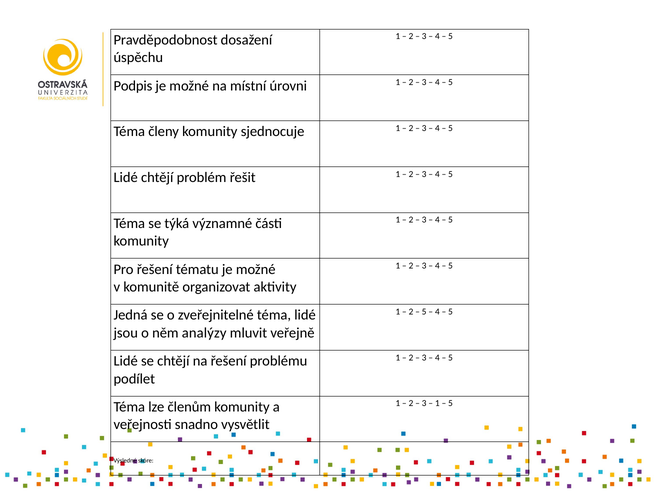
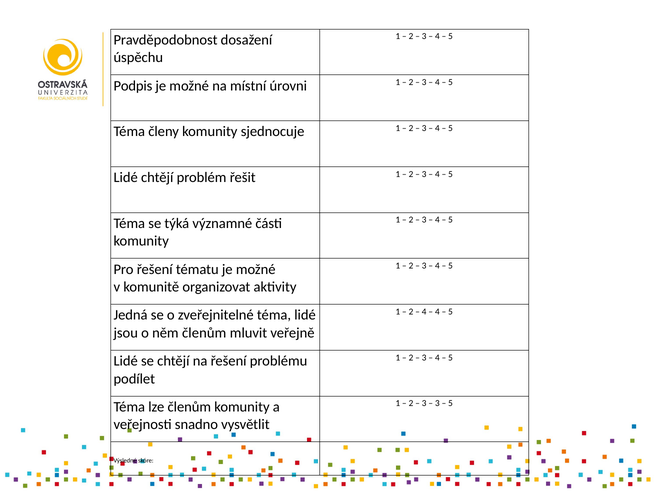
5: 5 -> 4 (424, 312)
něm analýzy: analýzy -> členům (204, 333)
1: 1 -> 3 (437, 404)
